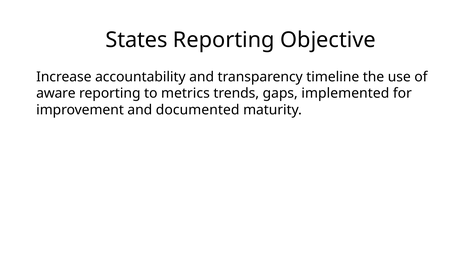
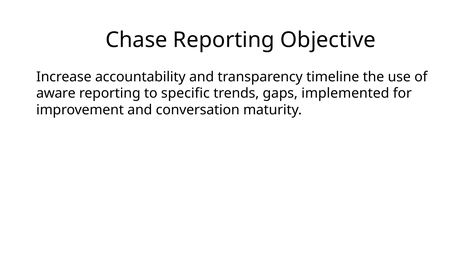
States: States -> Chase (137, 40)
metrics: metrics -> specific (185, 93)
documented: documented -> conversation (198, 110)
